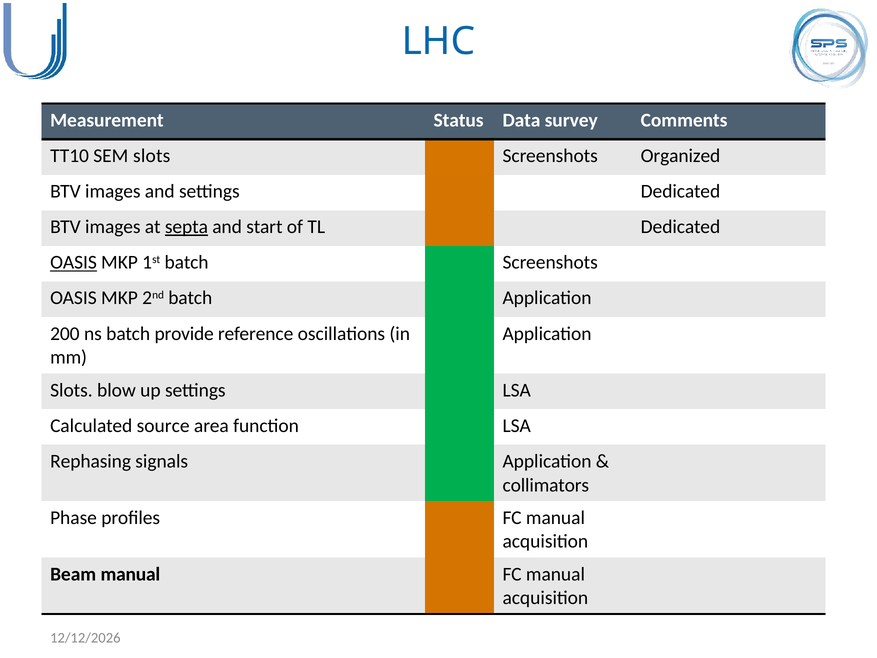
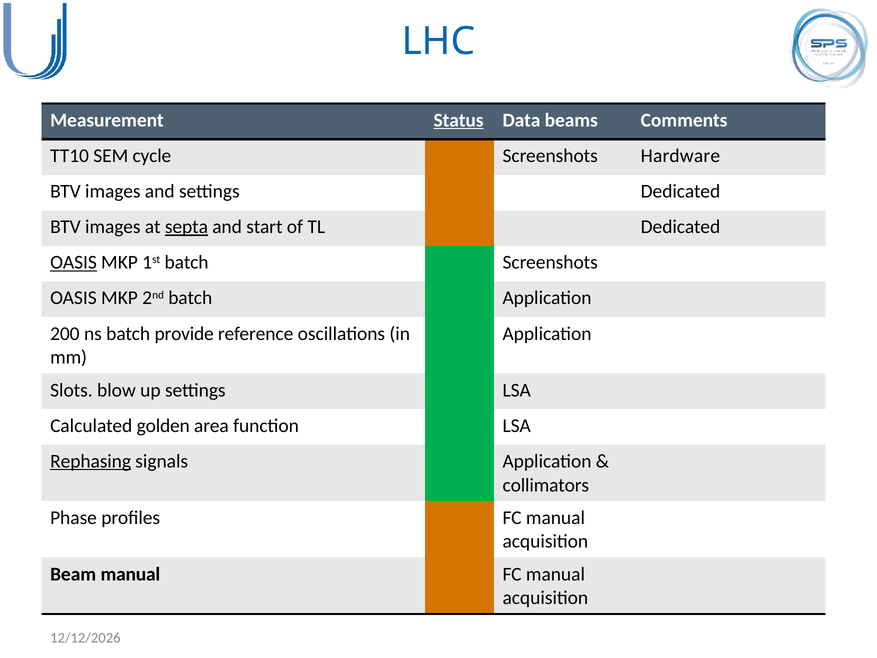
Status underline: none -> present (459, 120)
survey: survey -> beams (571, 120)
SEM slots: slots -> cycle (152, 156)
Organized: Organized -> Hardware (680, 156)
source: source -> golden (163, 426)
Rephasing underline: none -> present (91, 461)
